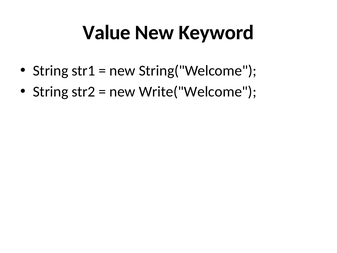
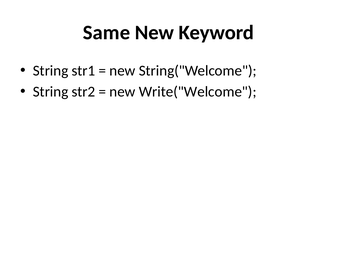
Value: Value -> Same (106, 33)
